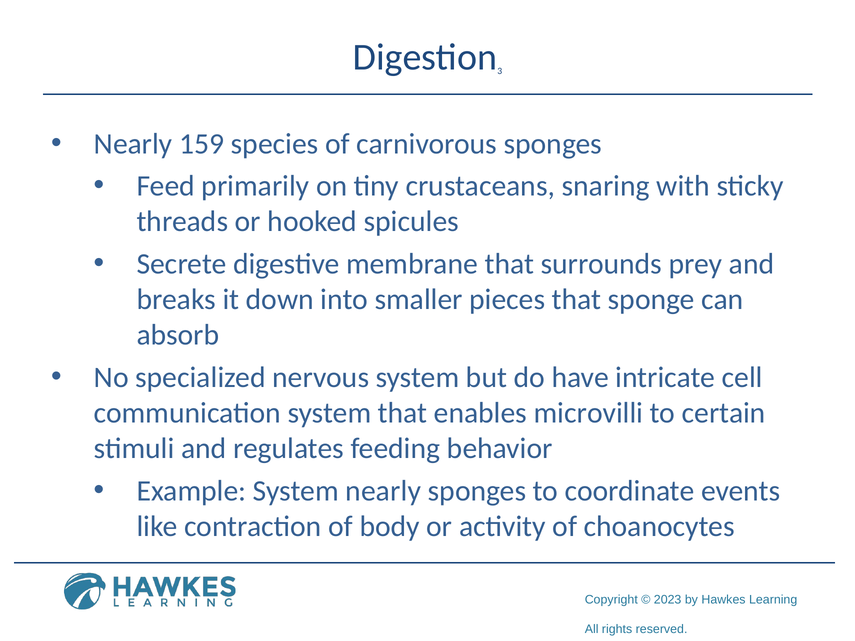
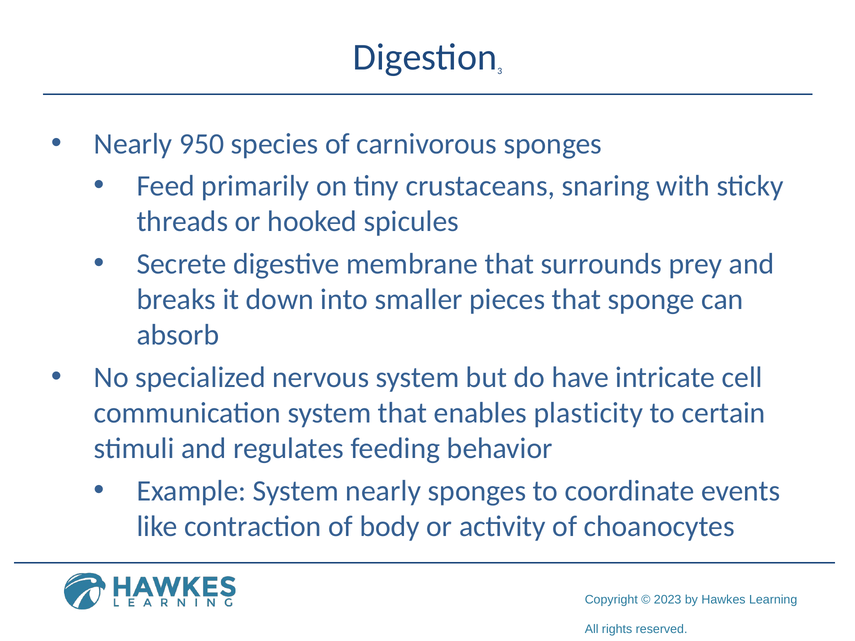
159: 159 -> 950 (202, 144)
microvilli: microvilli -> plasticity (588, 413)
